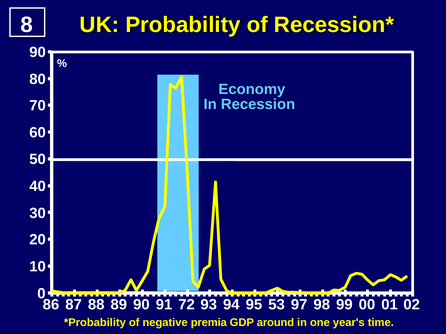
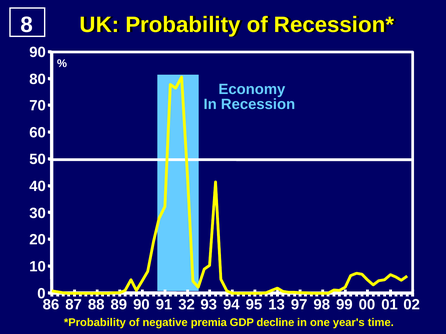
72: 72 -> 32 (187, 305)
53: 53 -> 13 (277, 305)
around: around -> decline (275, 323)
